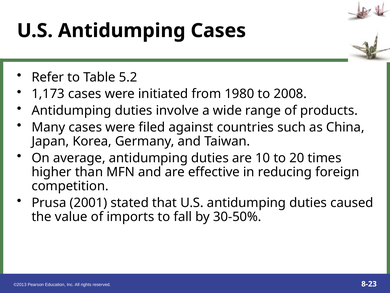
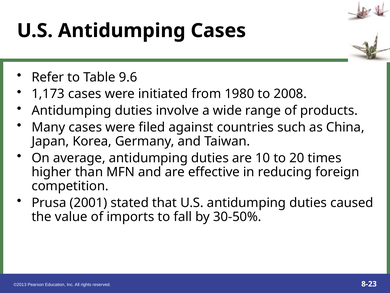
5.2: 5.2 -> 9.6 (128, 77)
